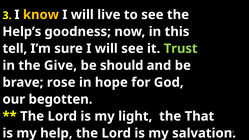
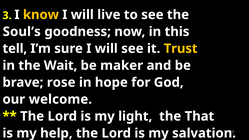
Help’s: Help’s -> Soul’s (22, 32)
Trust colour: light green -> yellow (181, 49)
Give: Give -> Wait (61, 66)
should: should -> maker (122, 66)
begotten: begotten -> welcome (60, 99)
